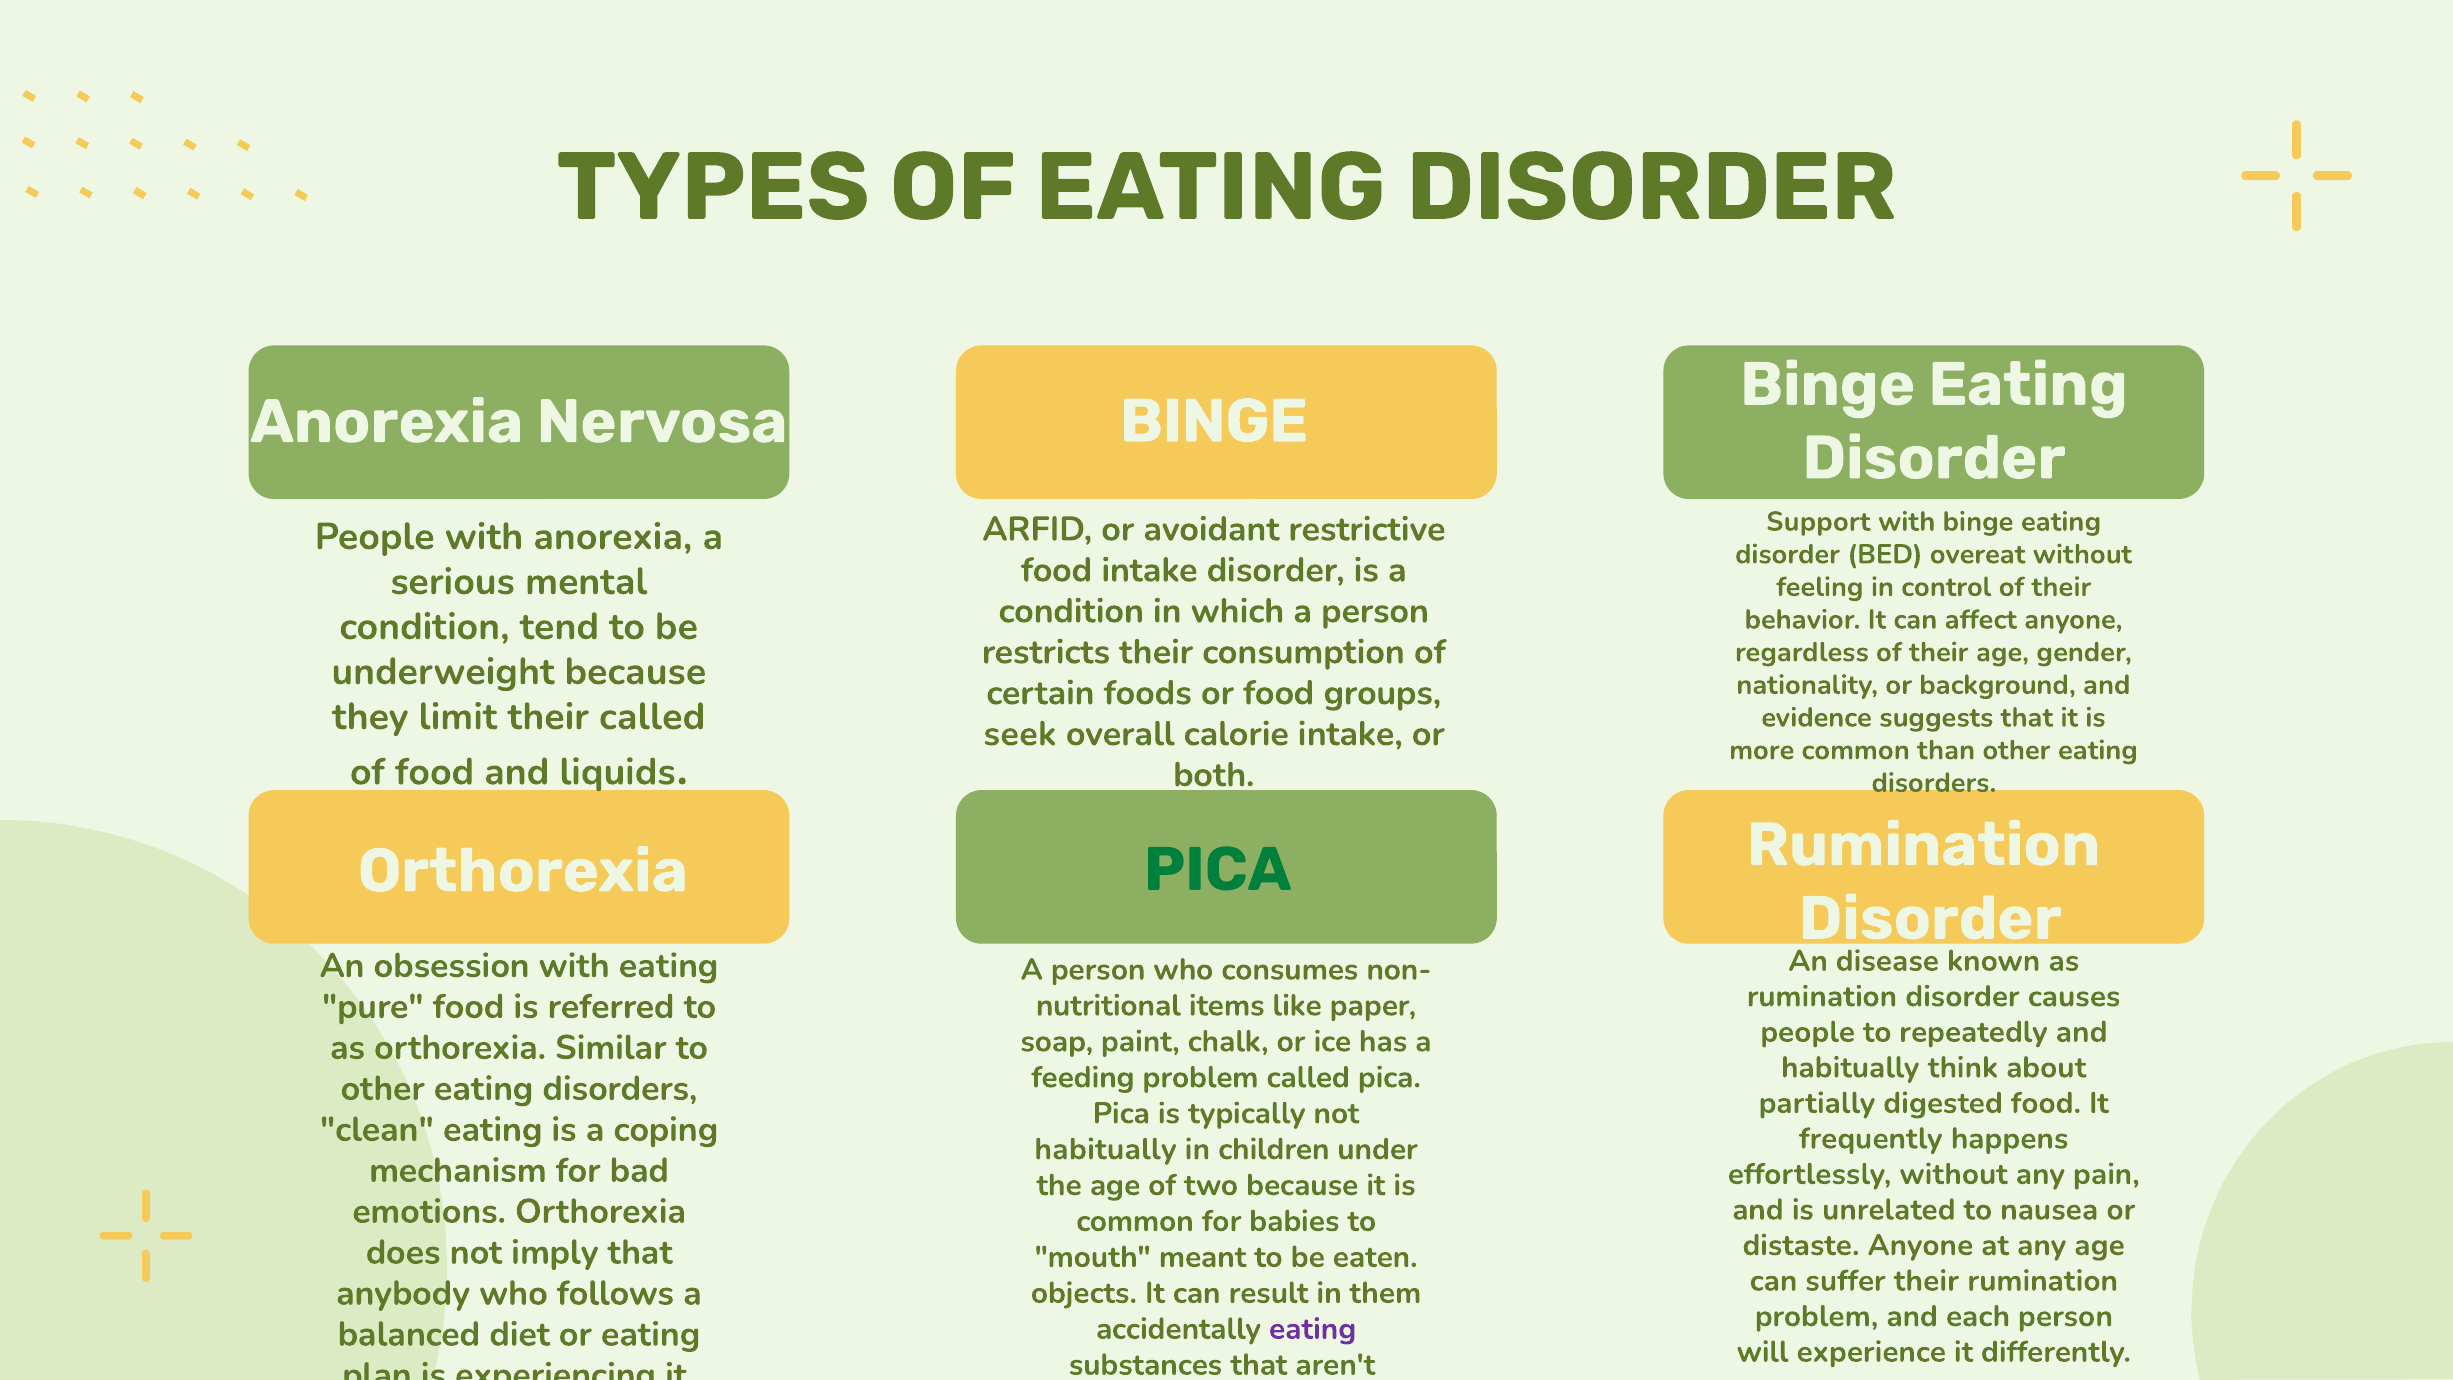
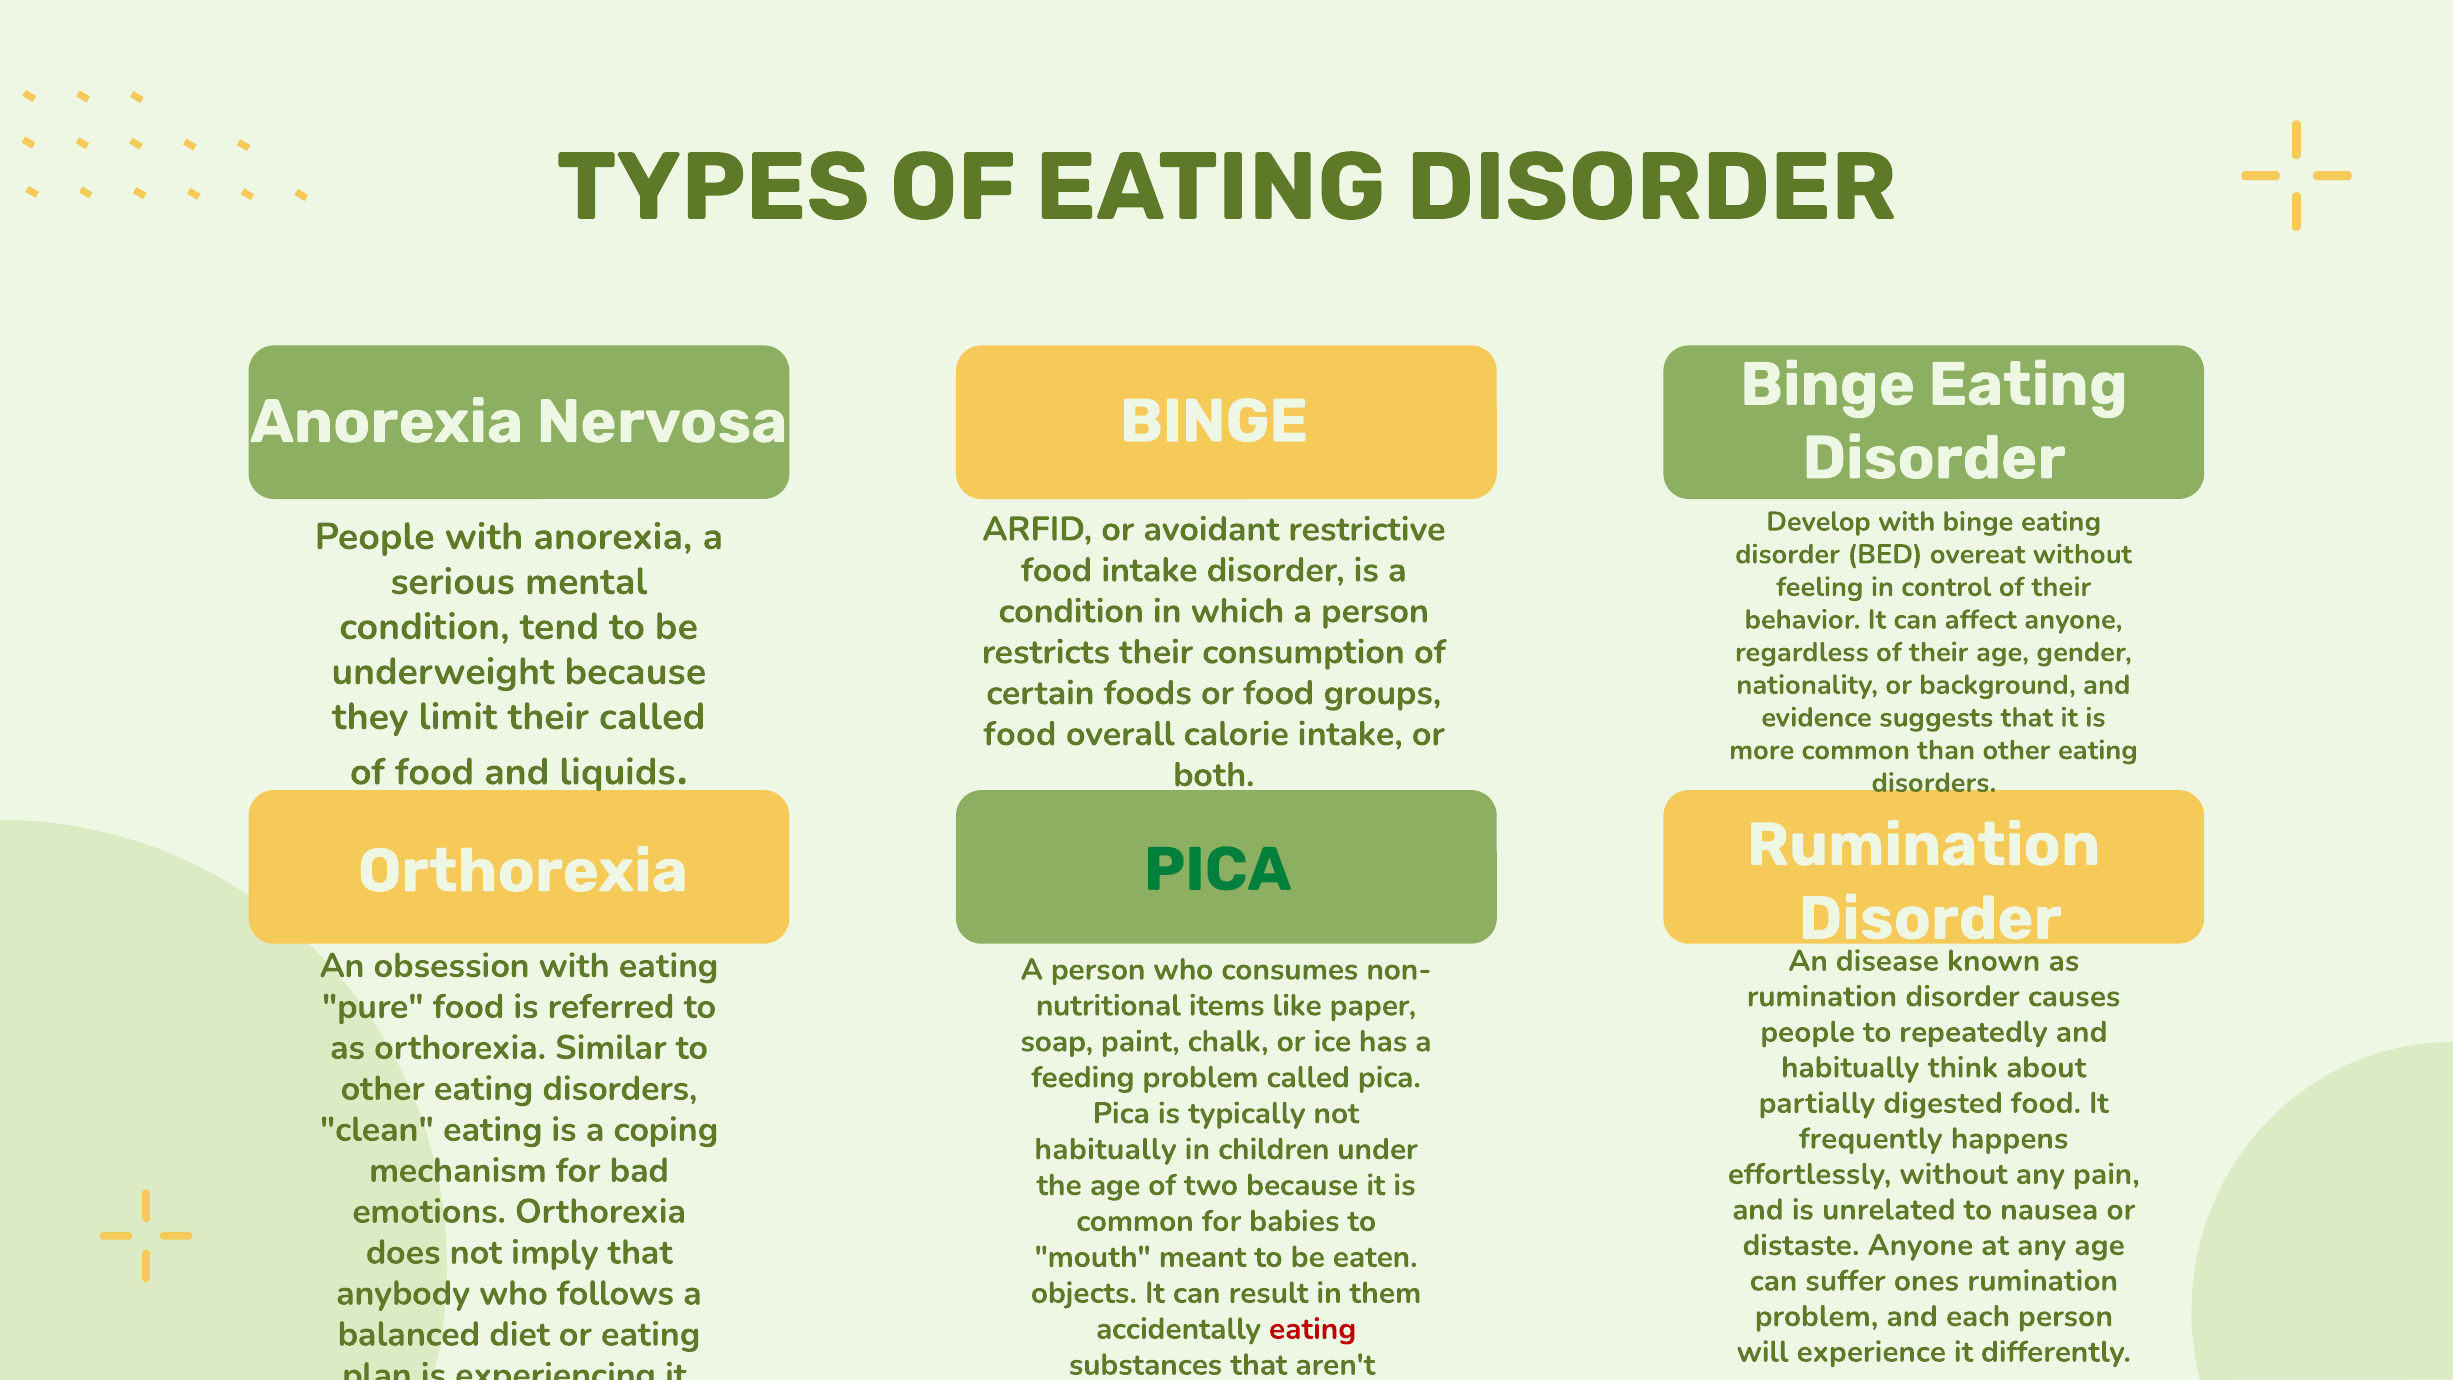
Support: Support -> Develop (1819, 522)
seek: seek -> food (1020, 734)
suffer their: their -> ones (1926, 1281)
eating colour: purple -> red (1313, 1329)
